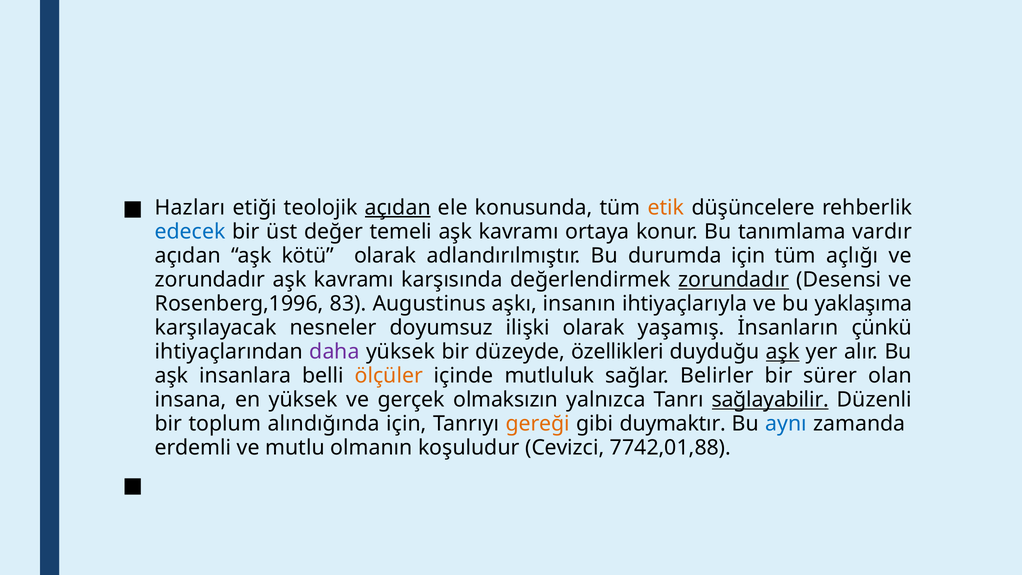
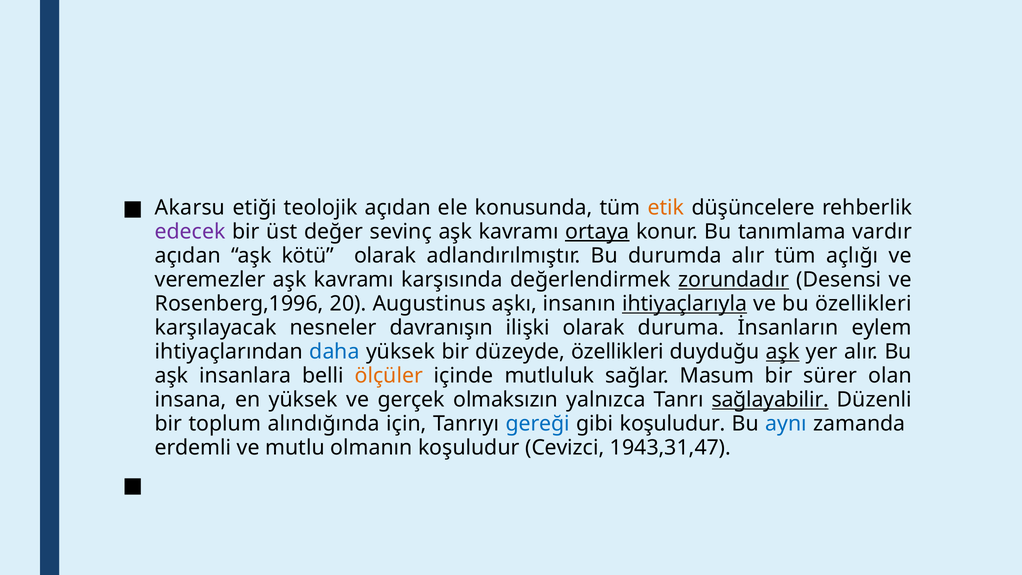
Hazları: Hazları -> Akarsu (190, 208)
açıdan underline: present -> none (398, 208)
edecek colour: blue -> purple (190, 232)
temeli: temeli -> sevinç (401, 232)
ortaya underline: none -> present (597, 232)
durumda için: için -> alır (748, 256)
zorundadır: zorundadır -> veremezler (210, 280)
83: 83 -> 20 (348, 304)
ihtiyaçlarıyla underline: none -> present (685, 304)
bu yaklaşıma: yaklaşıma -> özellikleri (863, 304)
doyumsuz: doyumsuz -> davranışın (441, 328)
yaşamış: yaşamış -> duruma (681, 328)
çünkü: çünkü -> eylem (882, 328)
daha colour: purple -> blue (335, 352)
Belirler: Belirler -> Masum (717, 376)
gereği colour: orange -> blue (538, 424)
gibi duymaktır: duymaktır -> koşuludur (673, 424)
7742,01,88: 7742,01,88 -> 1943,31,47 (670, 448)
